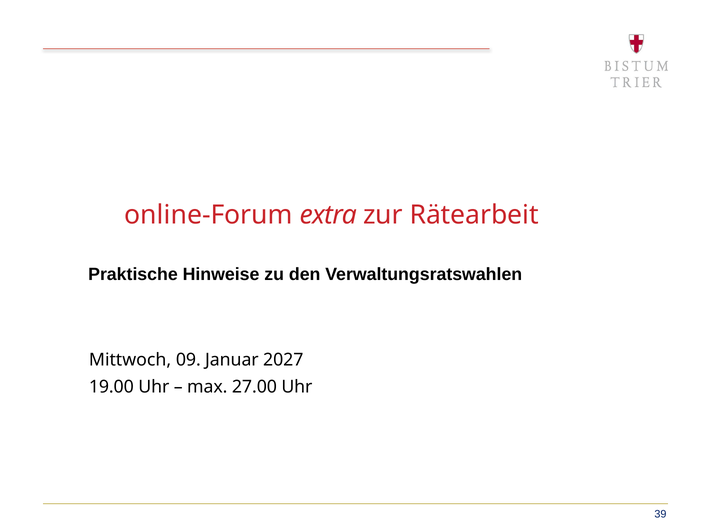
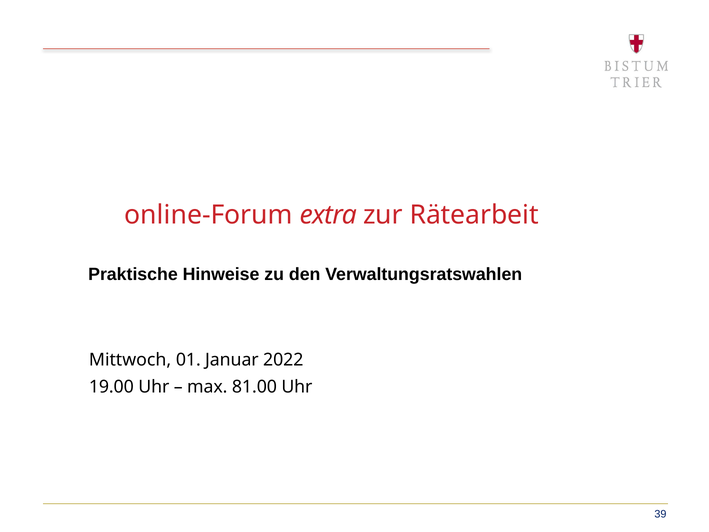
09: 09 -> 01 (188, 360)
2027: 2027 -> 2022 (283, 360)
27.00: 27.00 -> 81.00 (254, 387)
